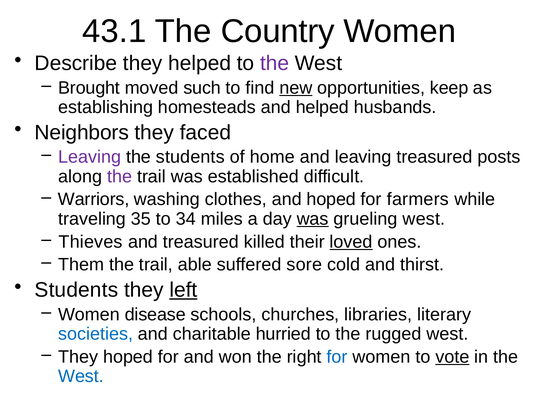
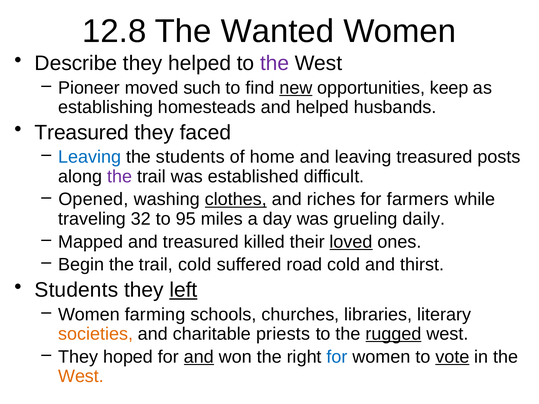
43.1: 43.1 -> 12.8 (114, 31)
Country: Country -> Wanted (278, 31)
Brought: Brought -> Pioneer (89, 88)
Neighbors: Neighbors -> Treasured (82, 133)
Leaving colour: purple -> blue (90, 157)
Warriors: Warriors -> Opened (93, 200)
clothes underline: none -> present (236, 200)
and hoped: hoped -> riches (331, 200)
35: 35 -> 32 (141, 219)
34: 34 -> 95 (186, 219)
was underline: present -> none (313, 219)
grueling west: west -> daily (424, 219)
Thieves: Thieves -> Mapped (91, 242)
Them: Them -> Begin (81, 265)
trail able: able -> cold (195, 265)
sore: sore -> road (304, 265)
disease: disease -> farming (155, 315)
societies colour: blue -> orange (96, 334)
hurried: hurried -> priests (283, 334)
rugged underline: none -> present (394, 334)
and underline: none -> present (199, 357)
West colour: blue -> orange (81, 376)
